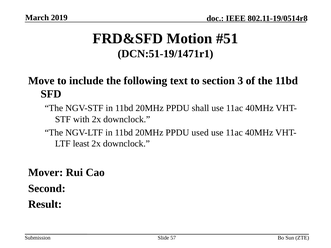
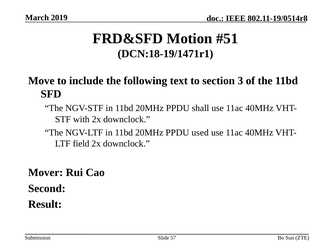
DCN:51-19/1471r1: DCN:51-19/1471r1 -> DCN:18-19/1471r1 (165, 54)
least: least -> field (81, 144)
